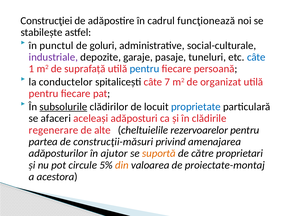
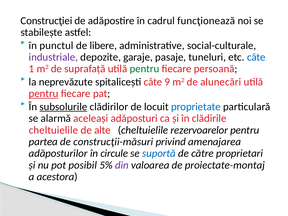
goluri: goluri -> libere (103, 45)
pentru colour: blue -> green (144, 69)
conductelor: conductelor -> neprevăzute (66, 82)
7: 7 -> 9 (167, 82)
organizat: organizat -> alunecări (221, 82)
pentru underline: none -> present (44, 94)
afaceri: afaceri -> alarmă (56, 118)
regenerare: regenerare -> cheltuielile (53, 130)
ajutor: ajutor -> circule (114, 153)
suportă colour: orange -> blue (159, 153)
circule: circule -> posibil (83, 165)
din colour: orange -> purple (122, 165)
